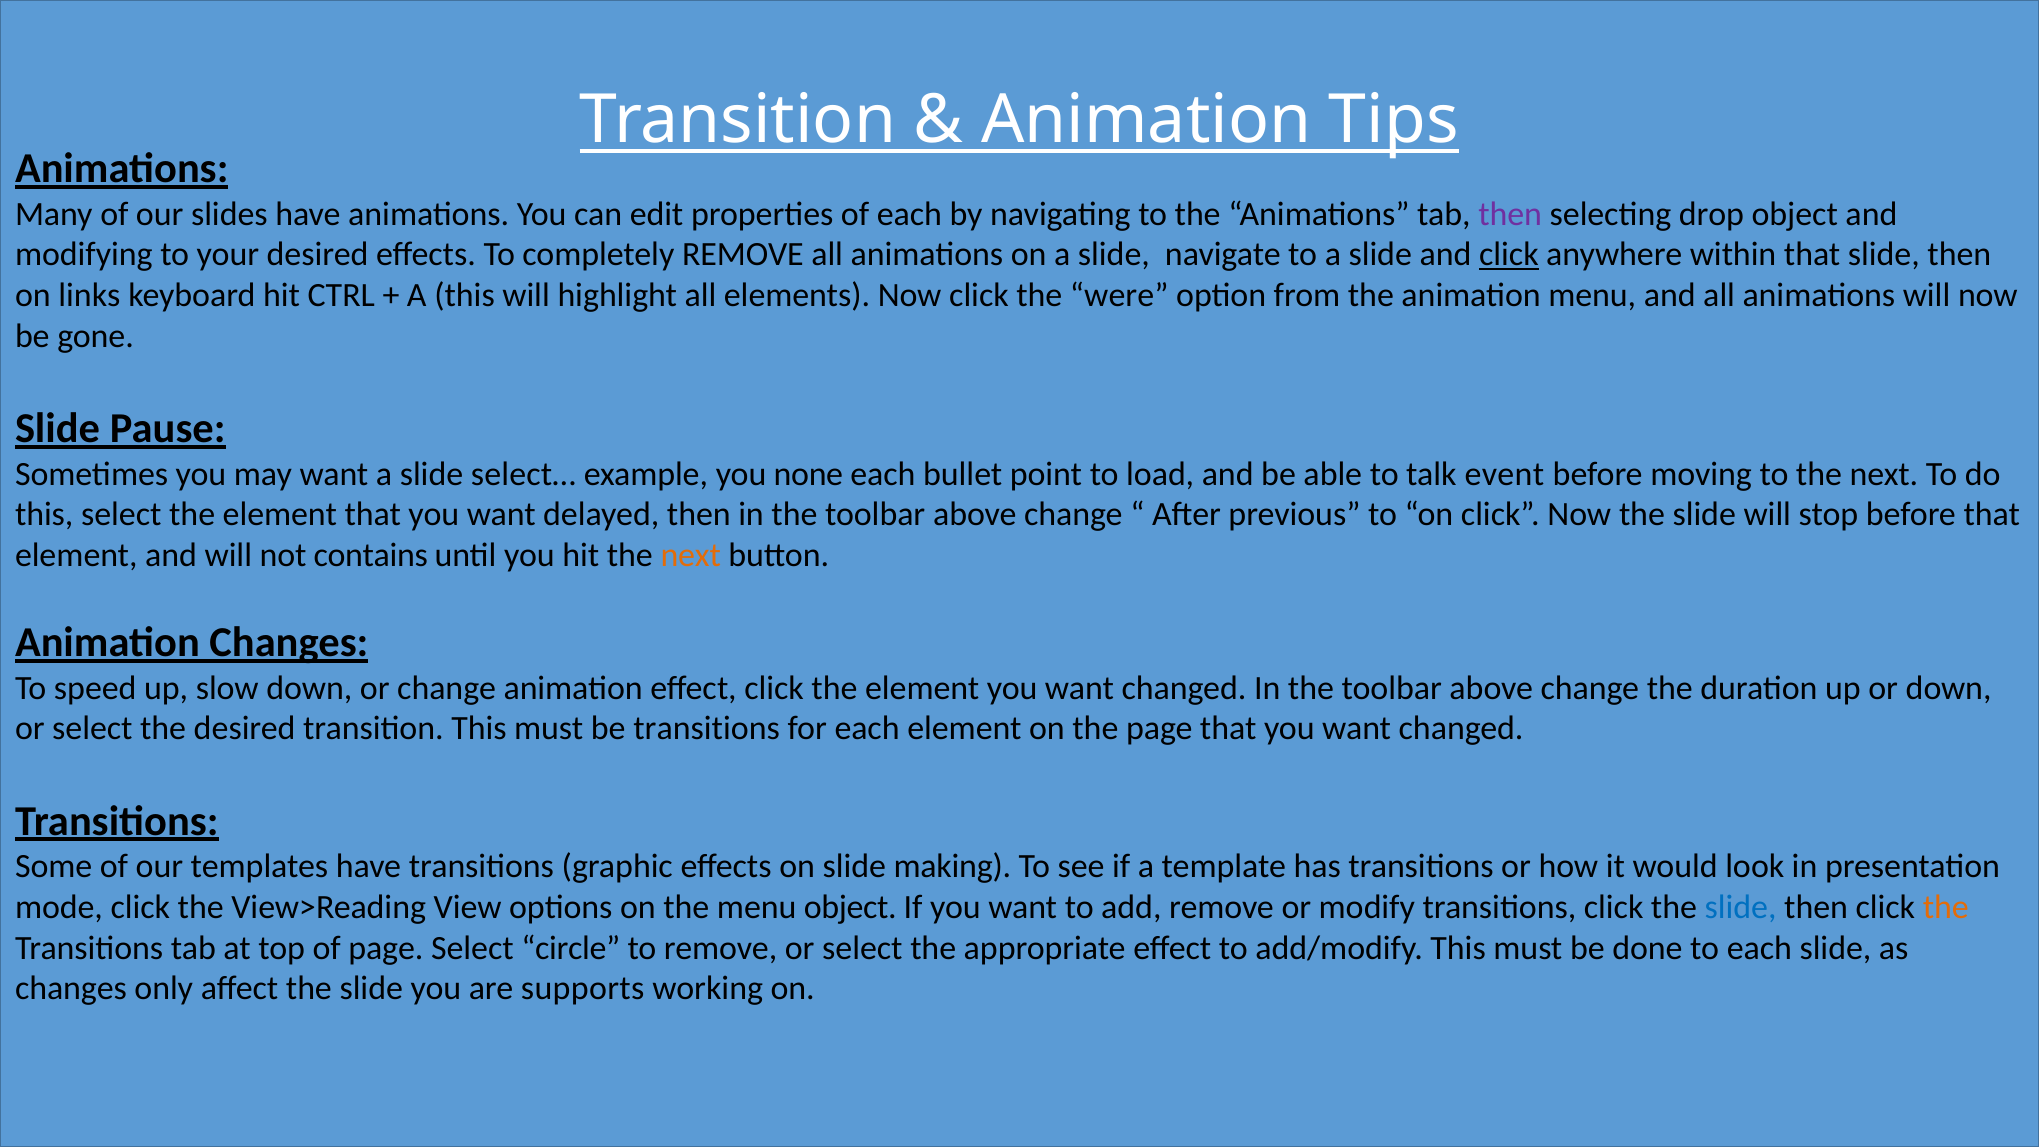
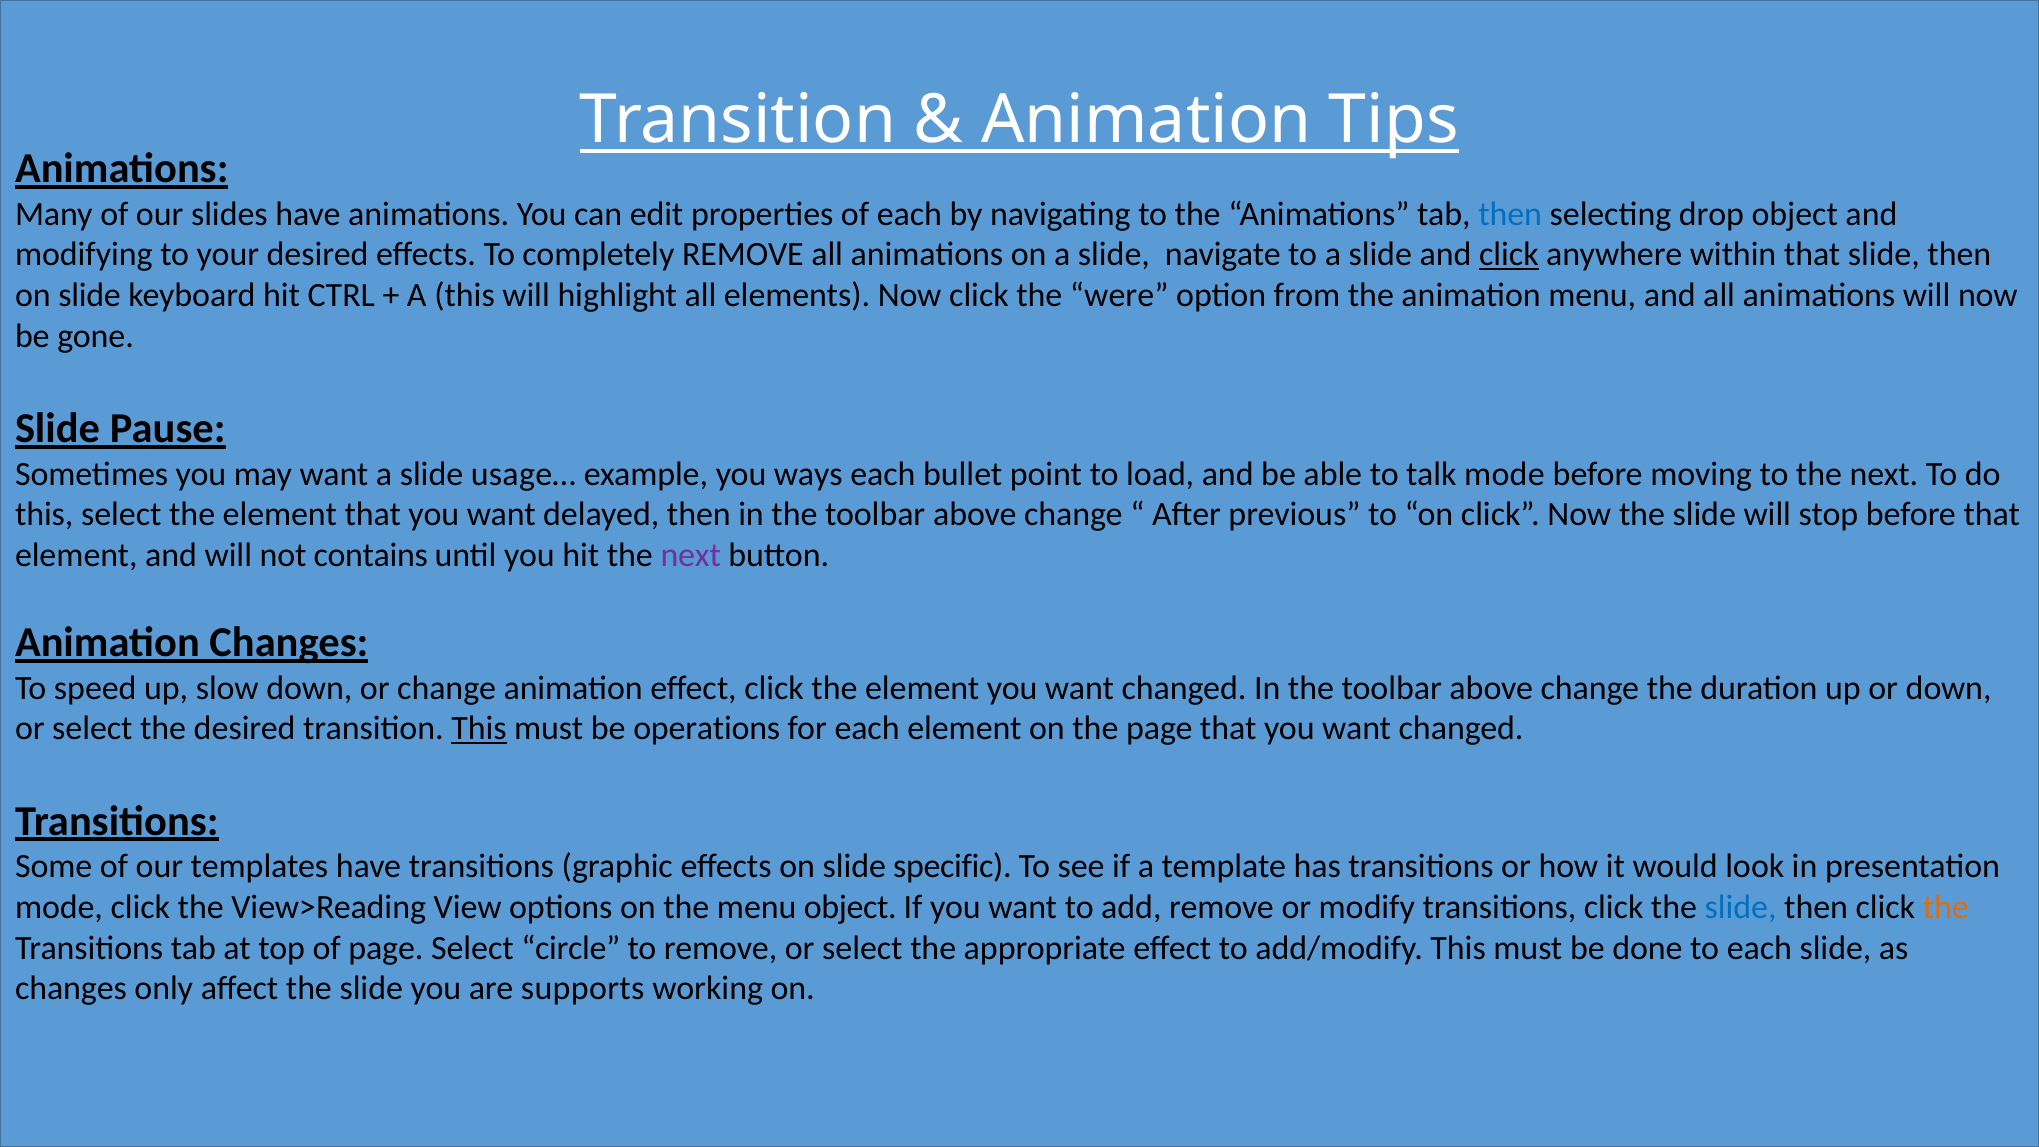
then colour: purple -> blue (1510, 214)
links: links -> slide (90, 295)
select…: select… -> usage… (523, 474)
none: none -> ways (808, 474)
talk event: event -> mode (1504, 474)
next colour: orange -> purple (691, 555)
This underline: none -> present (479, 729)
be transitions: transitions -> operations (707, 729)
making: making -> specific (952, 866)
